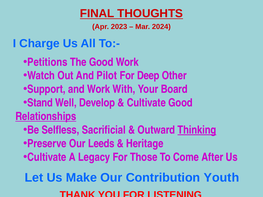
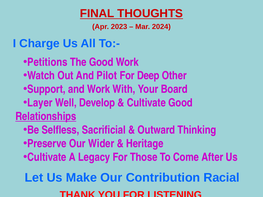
Stand: Stand -> Layer (40, 103)
Thinking underline: present -> none (197, 130)
Leeds: Leeds -> Wider (101, 144)
Youth: Youth -> Racial (222, 178)
